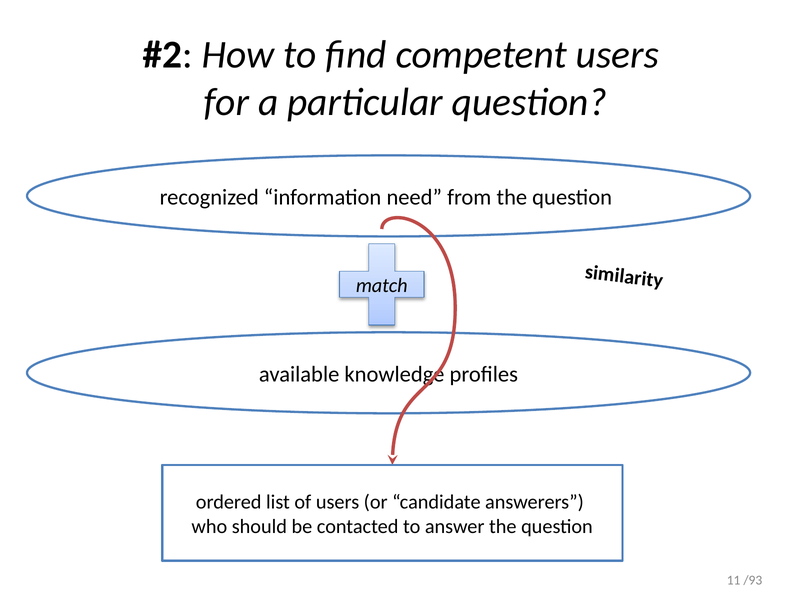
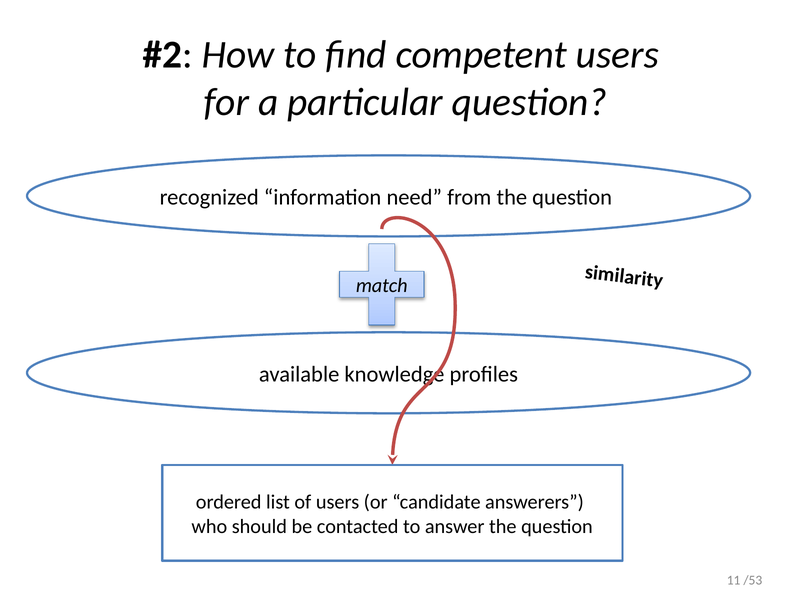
/93: /93 -> /53 (753, 581)
